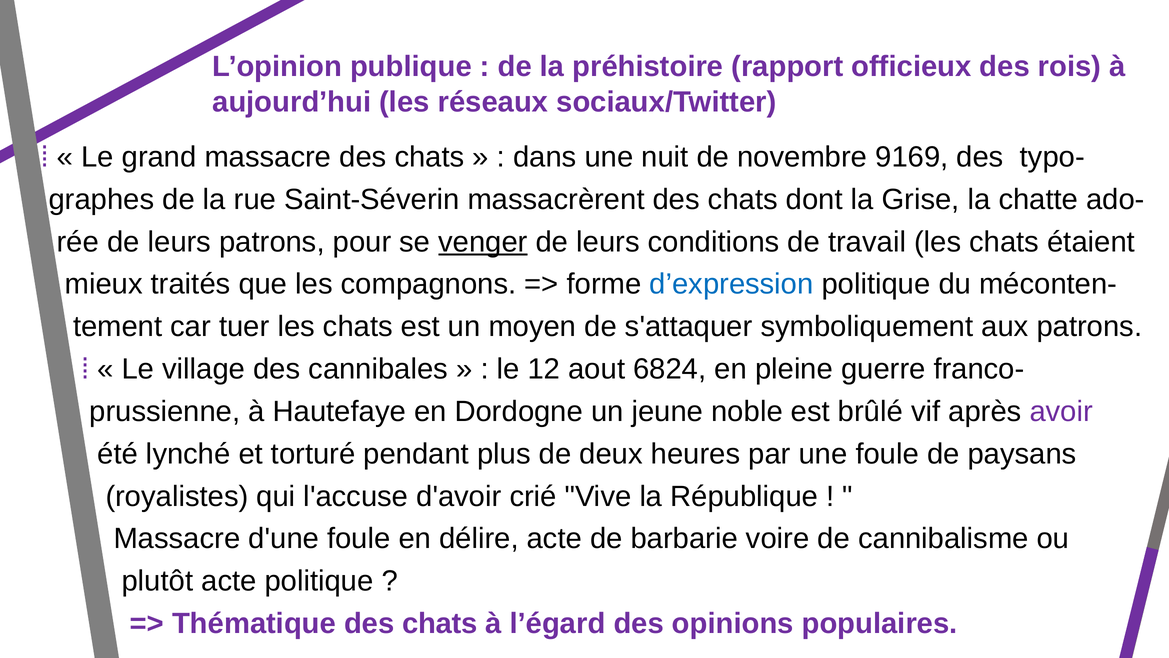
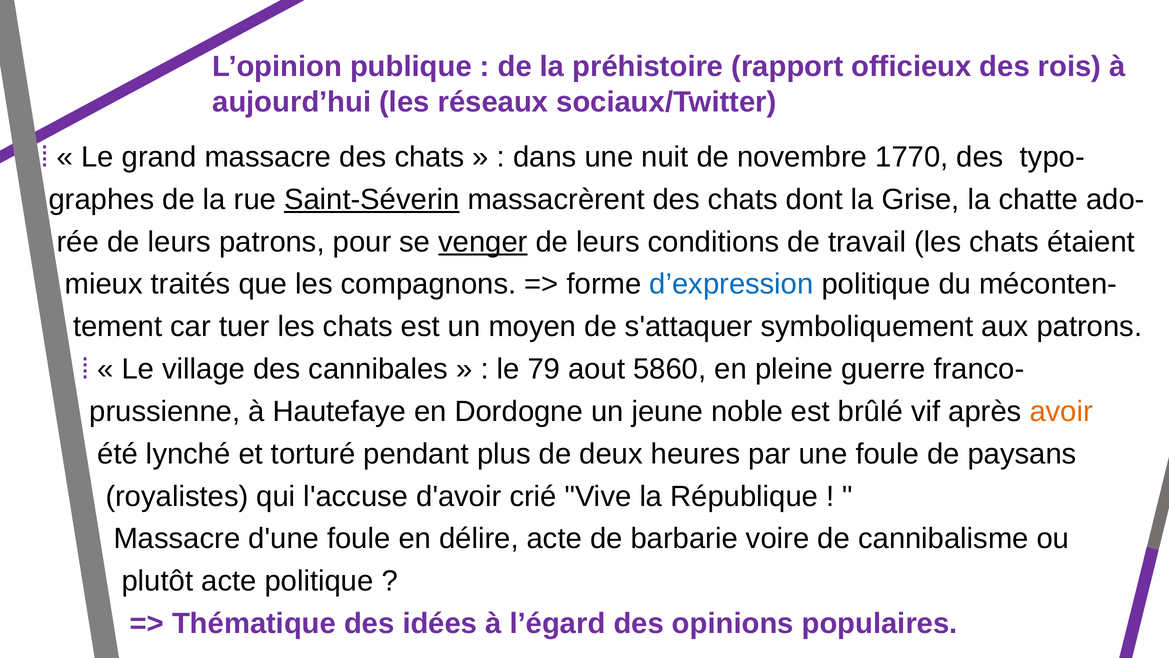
9169: 9169 -> 1770 (912, 157)
Saint-Séverin underline: none -> present (372, 199)
12: 12 -> 79 (544, 369)
6824: 6824 -> 5860 (670, 369)
avoir colour: purple -> orange (1061, 411)
chats: chats -> idées (440, 623)
